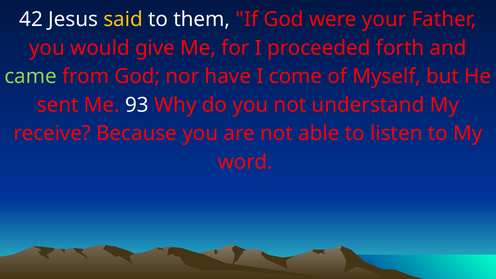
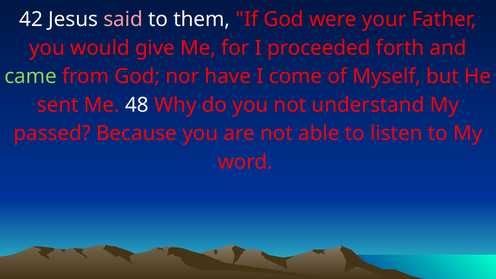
said colour: yellow -> pink (123, 19)
93: 93 -> 48 (137, 105)
receive: receive -> passed (52, 133)
